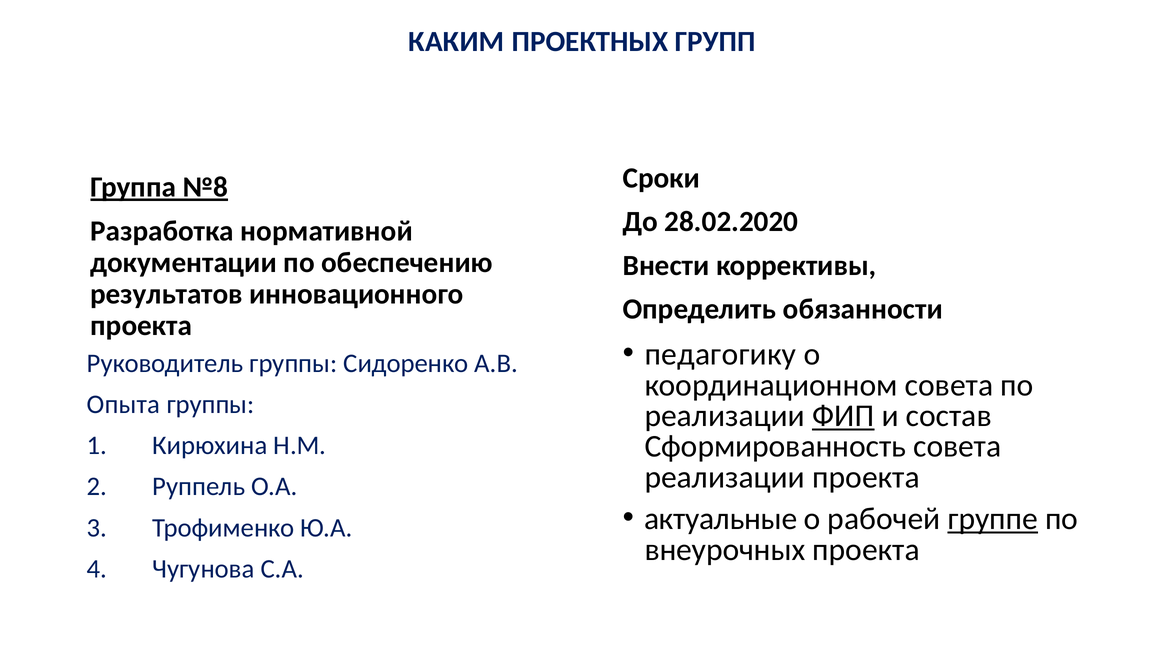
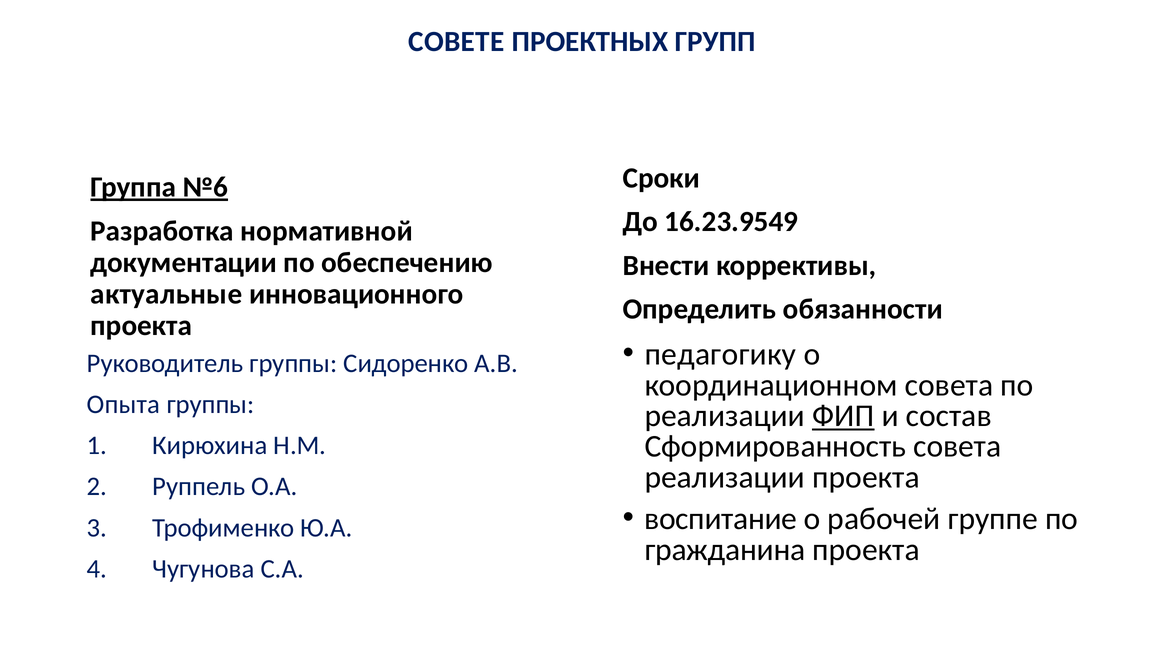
КАКИМ: КАКИМ -> СОВЕТЕ (456, 42)
№8: №8 -> №6 (205, 187)
28.02.2020: 28.02.2020 -> 16.23.9549 (731, 222)
результатов: результатов -> актуальные (166, 294)
актуальные: актуальные -> воспитание (721, 519)
группе underline: present -> none (993, 519)
внеурочных: внеурочных -> гражданина (725, 550)
